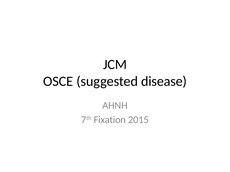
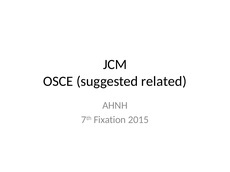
disease: disease -> related (164, 81)
